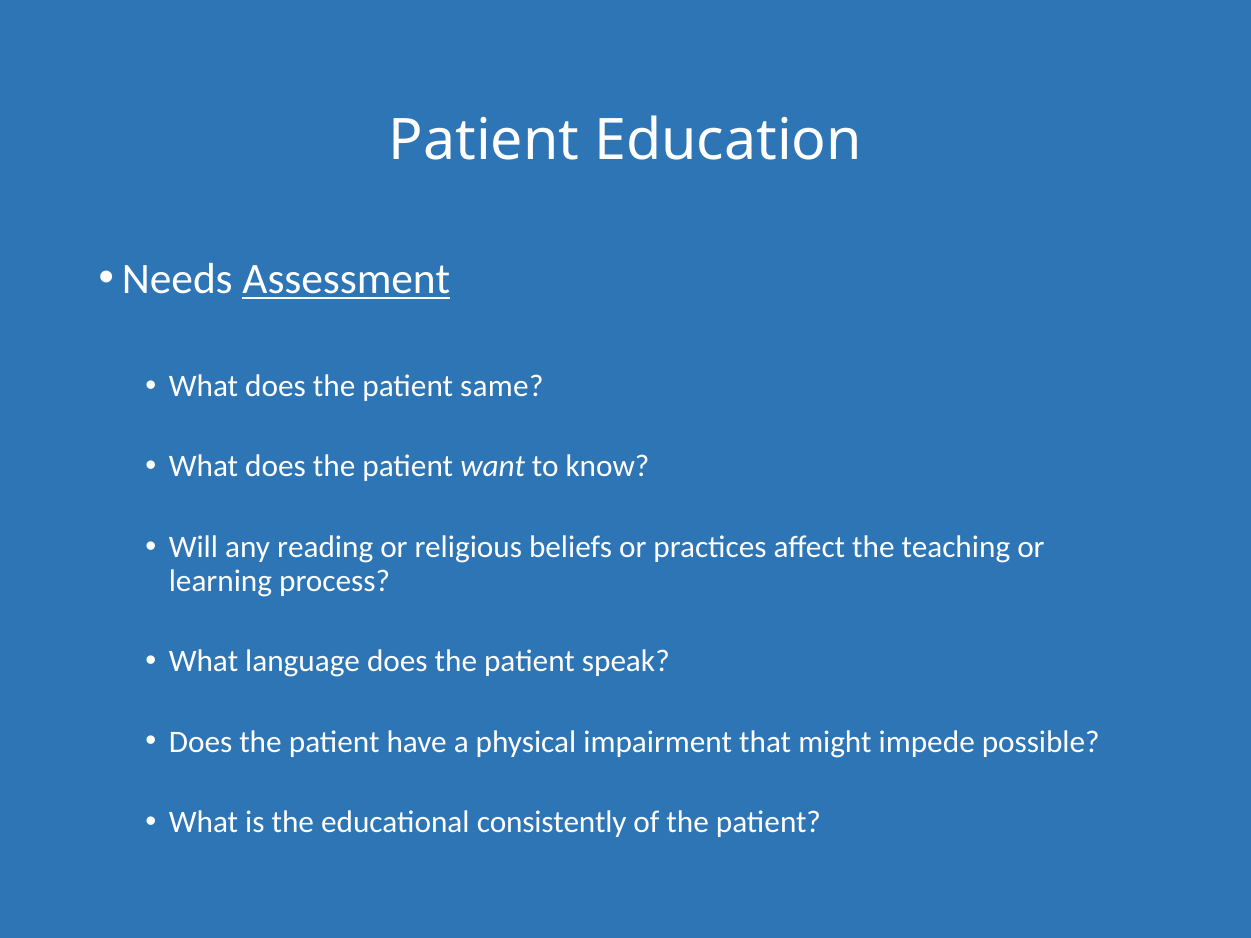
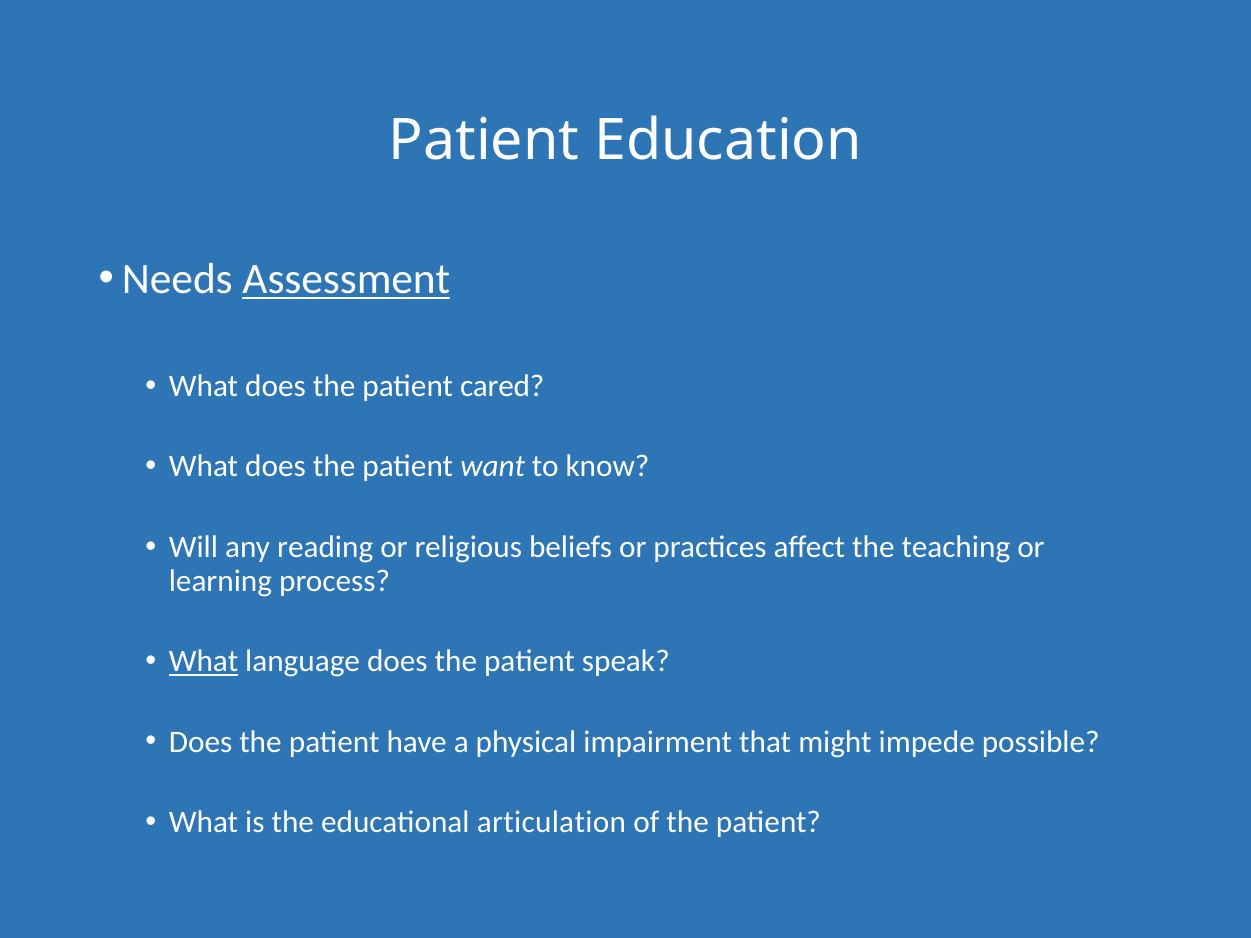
same: same -> cared (502, 386)
What underline: none -> present (204, 661)
consistently: consistently -> articulation (551, 822)
